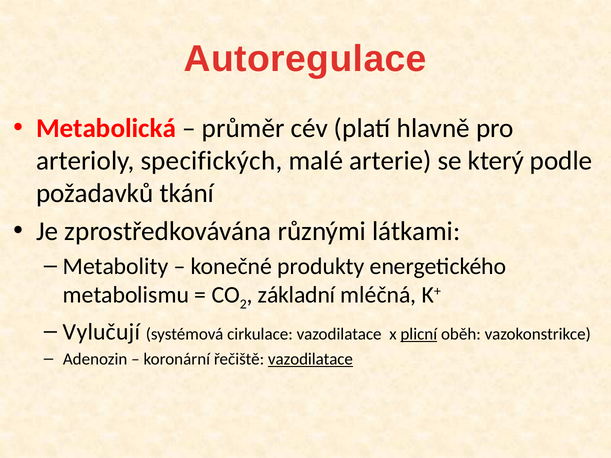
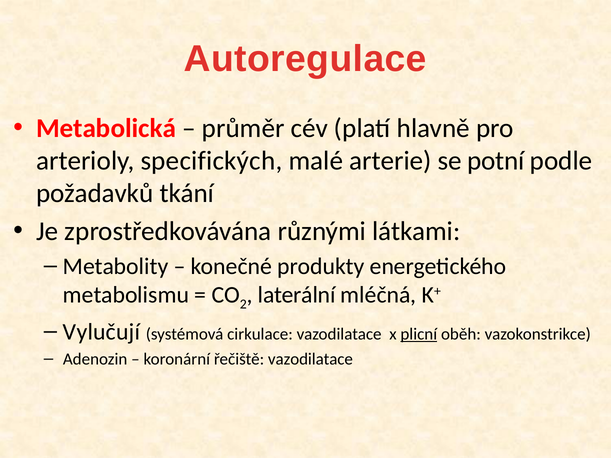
který: který -> potní (496, 161)
základní: základní -> laterální (297, 295)
vazodilatace underline: present -> none (310, 359)
